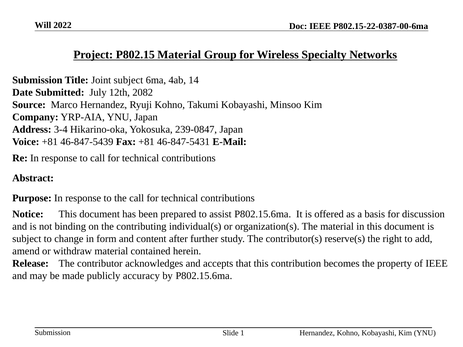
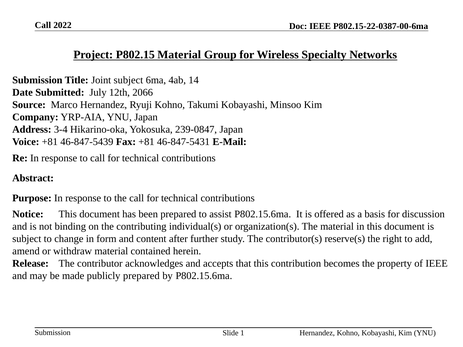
Will: Will -> Call (43, 25)
2082: 2082 -> 2066 (143, 93)
publicly accuracy: accuracy -> prepared (141, 276)
